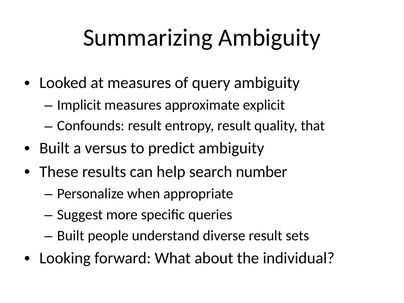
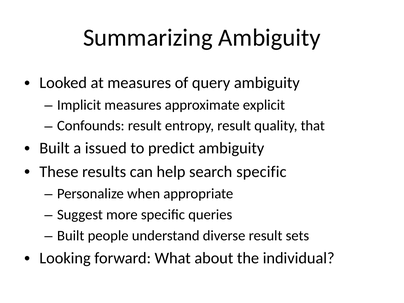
versus: versus -> issued (106, 148)
search number: number -> specific (261, 172)
